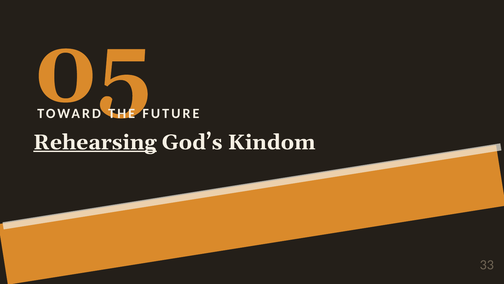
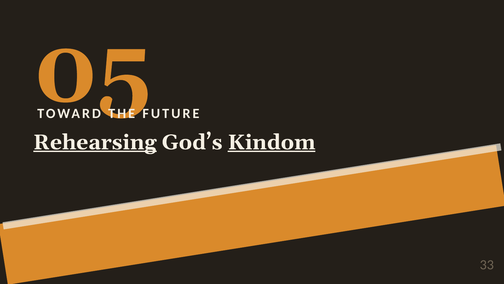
Kindom underline: none -> present (272, 142)
